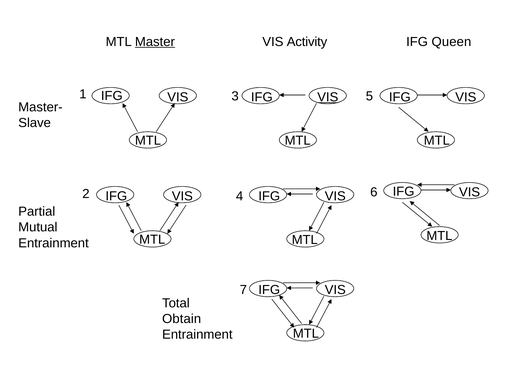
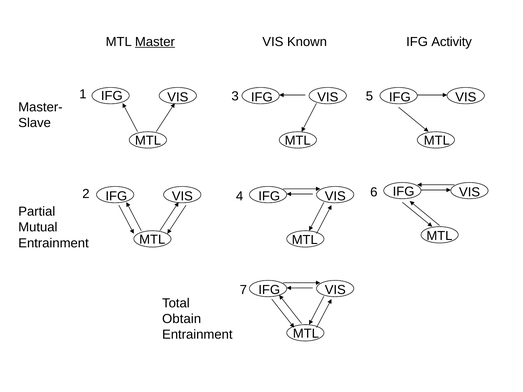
Activity: Activity -> Known (307, 42)
Queen: Queen -> Activity (452, 42)
VIS underline: present -> none (328, 97)
